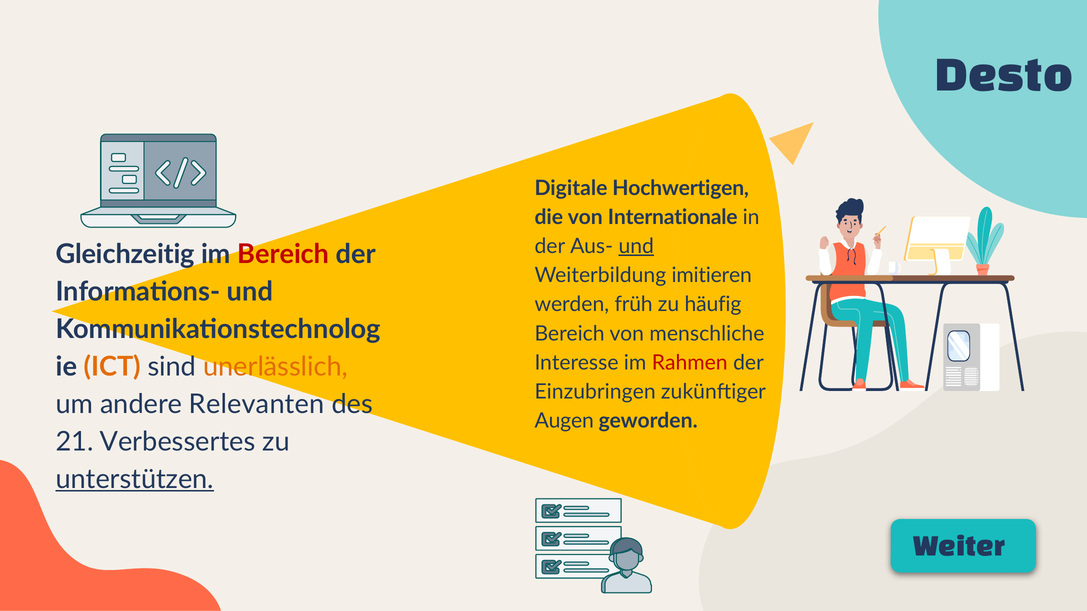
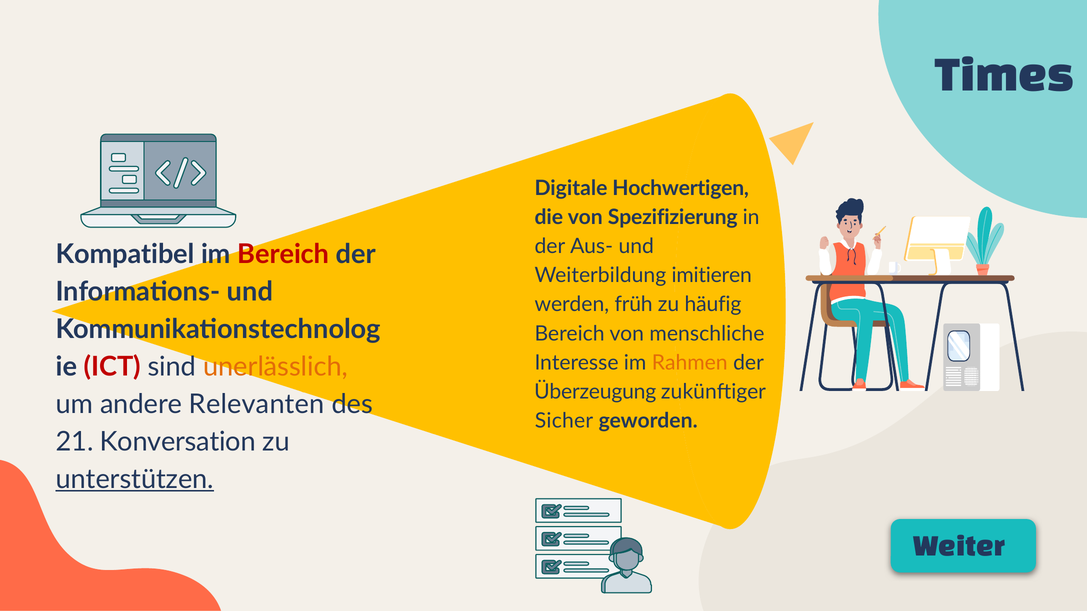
Desto: Desto -> Times (1004, 77)
Internationale: Internationale -> Spezifizierung (673, 217)
und underline: present -> none (636, 246)
Gleichzeitig: Gleichzeitig -> Kompatibel (125, 254)
Rahmen colour: red -> orange (690, 363)
ICT colour: orange -> red (112, 367)
Einzubringen: Einzubringen -> Überzeugung (595, 392)
Augen: Augen -> Sicher (564, 421)
Verbessertes: Verbessertes -> Konversation (178, 442)
